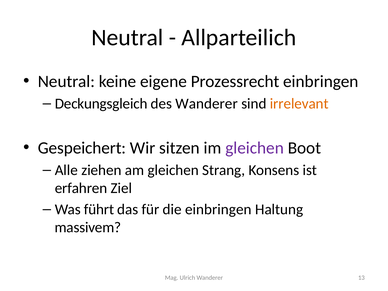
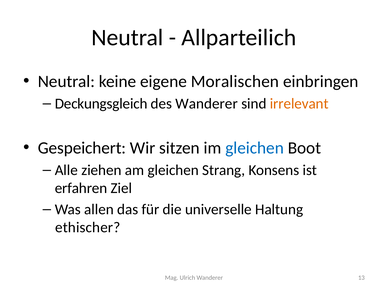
Prozessrecht: Prozessrecht -> Moralischen (235, 81)
gleichen colour: purple -> blue (255, 148)
führt: führt -> allen (99, 209)
die einbringen: einbringen -> universelle (218, 209)
massivem: massivem -> ethischer (88, 227)
